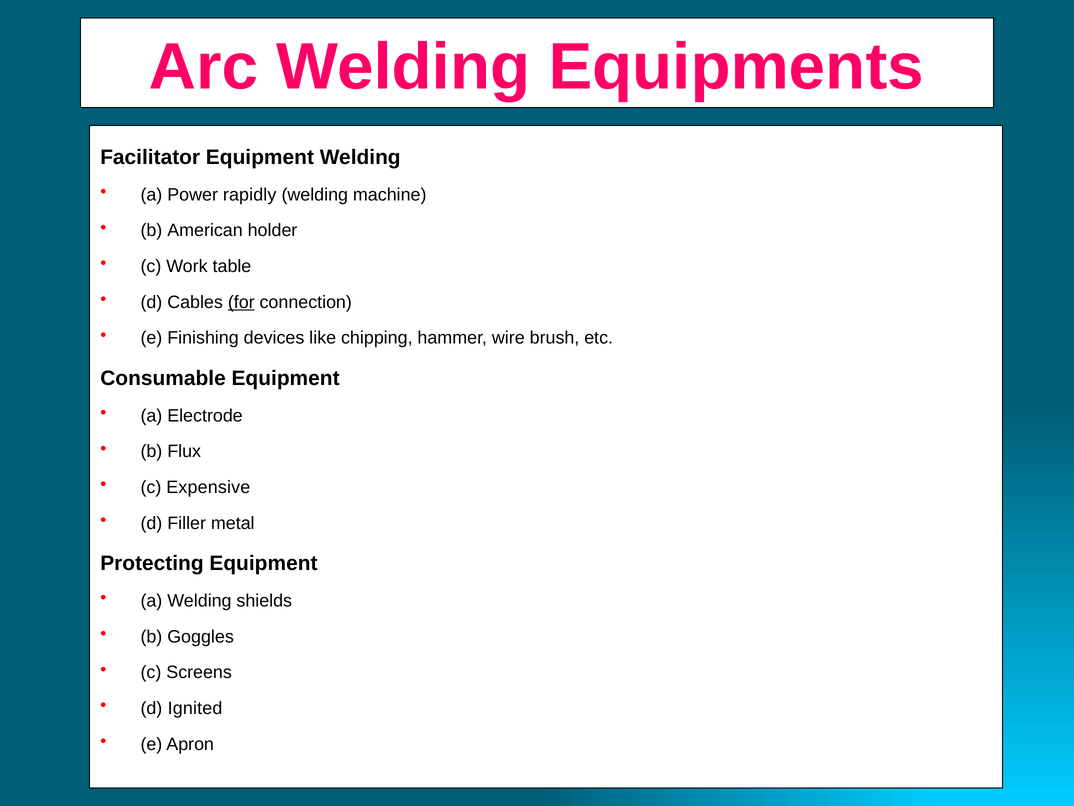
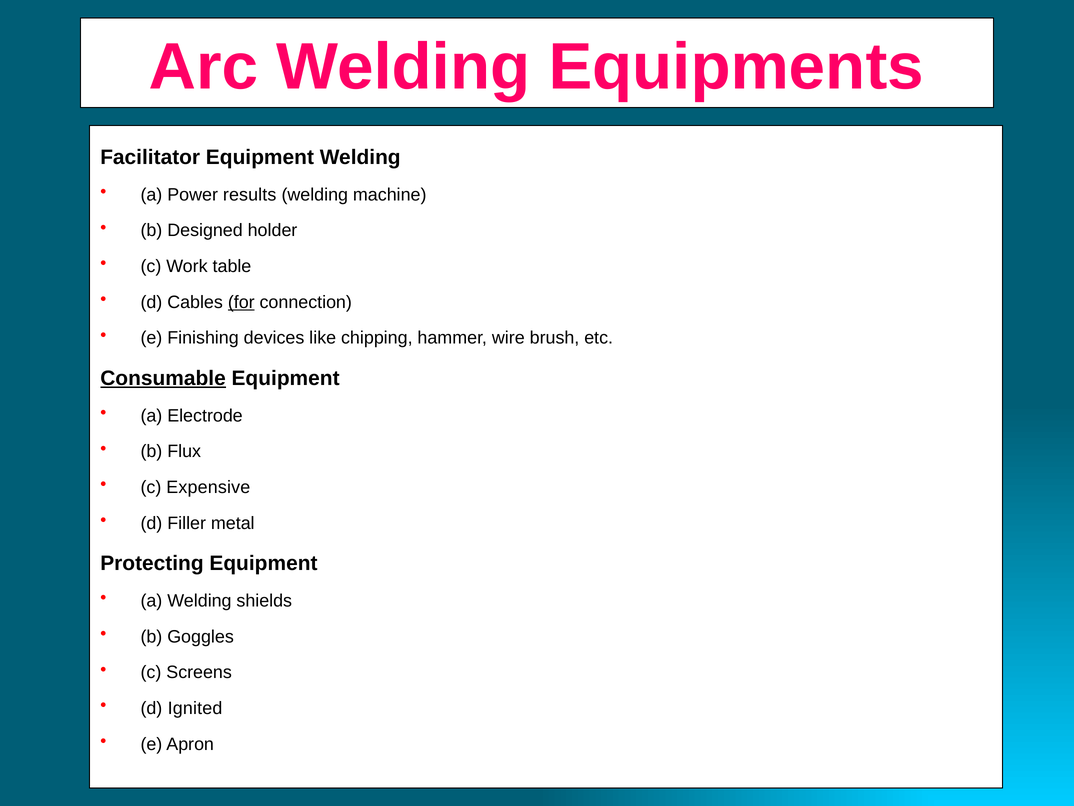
rapidly: rapidly -> results (250, 195)
American: American -> Designed (205, 230)
Consumable underline: none -> present (163, 378)
